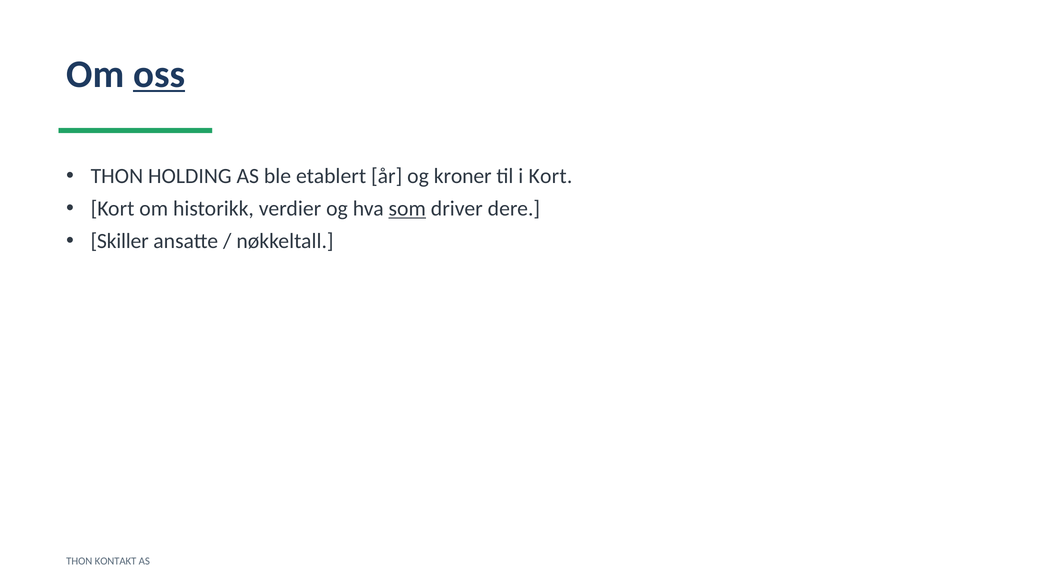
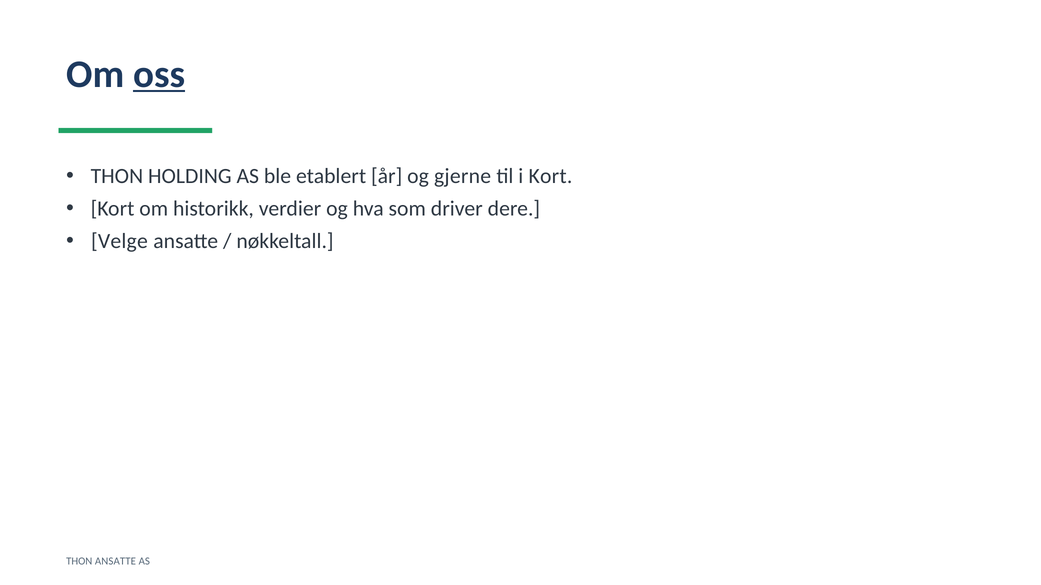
kroner: kroner -> gjerne (463, 176)
som underline: present -> none (407, 209)
Skiller: Skiller -> Velge (119, 241)
THON KONTAKT: KONTAKT -> ANSATTE (115, 562)
